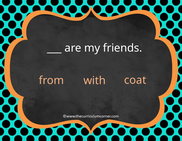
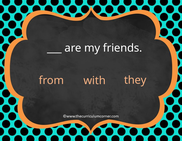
coat: coat -> they (135, 80)
